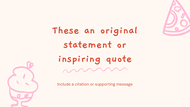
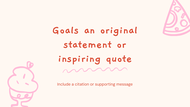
These: These -> Goals (66, 29)
